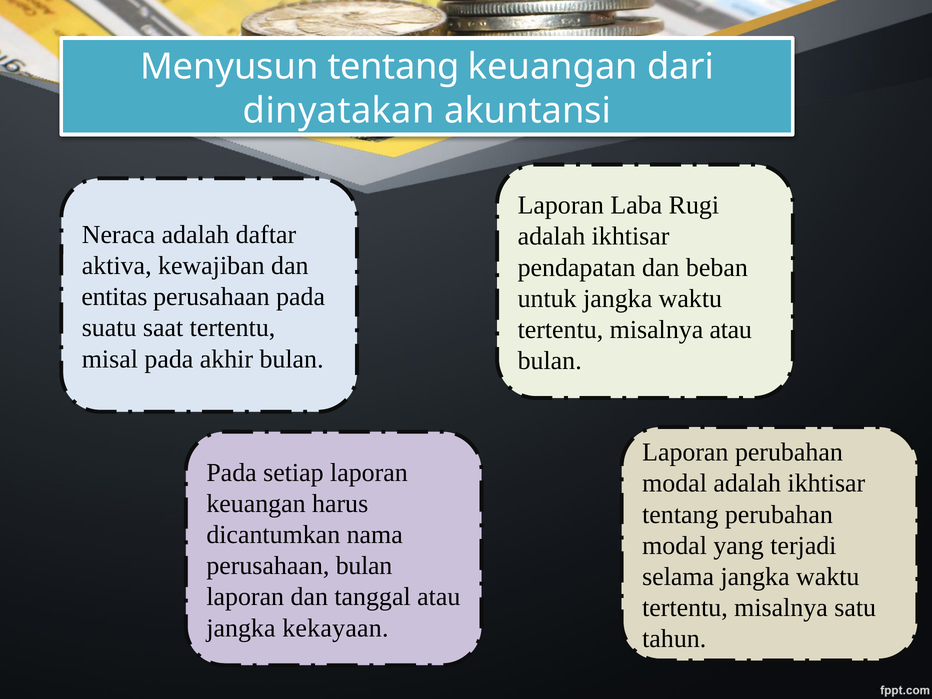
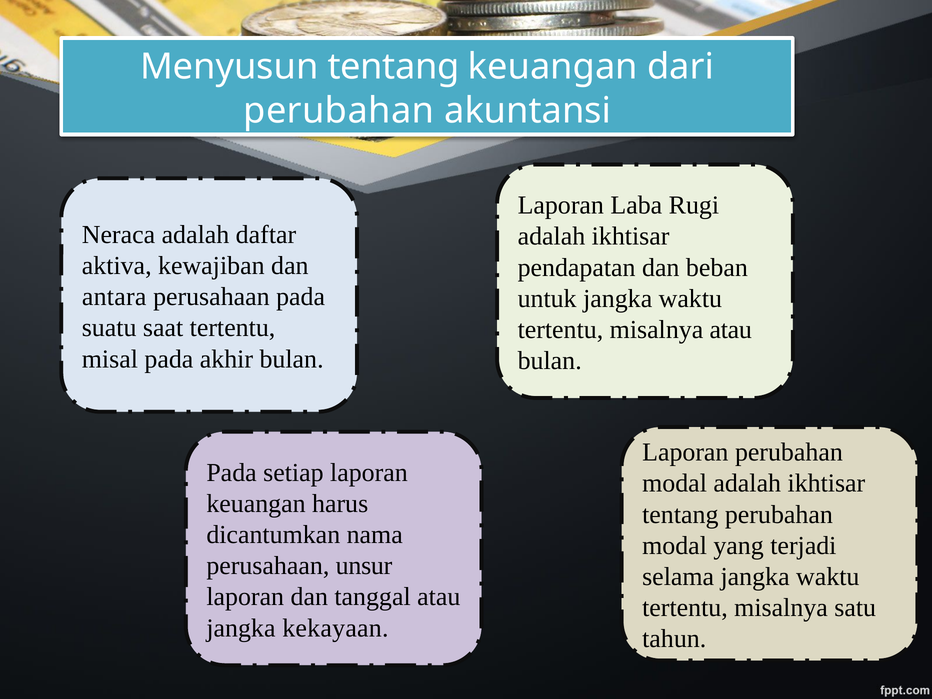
dinyatakan: dinyatakan -> perubahan (339, 111)
entitas: entitas -> antara (114, 297)
perusahaan bulan: bulan -> unsur (364, 566)
